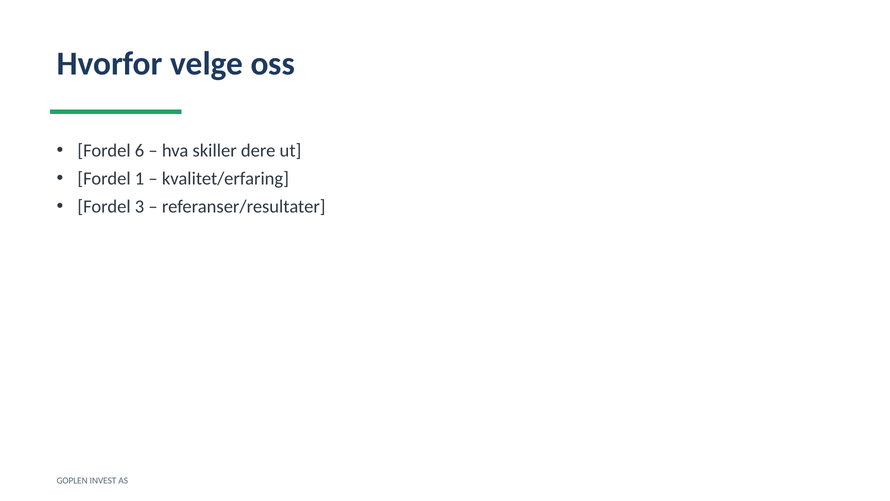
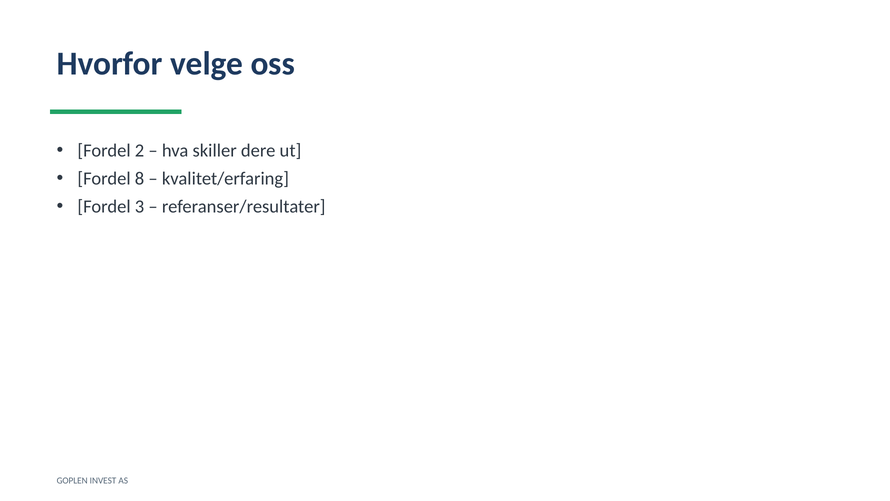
6: 6 -> 2 (140, 151)
1: 1 -> 8 (140, 179)
